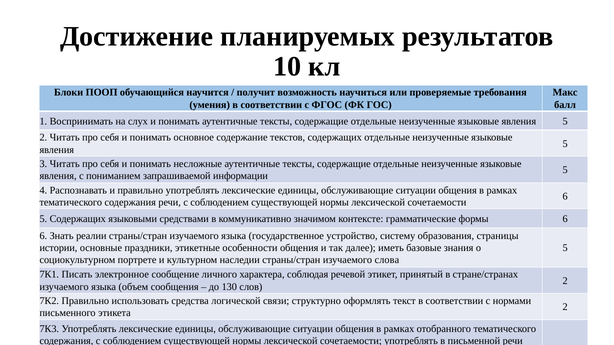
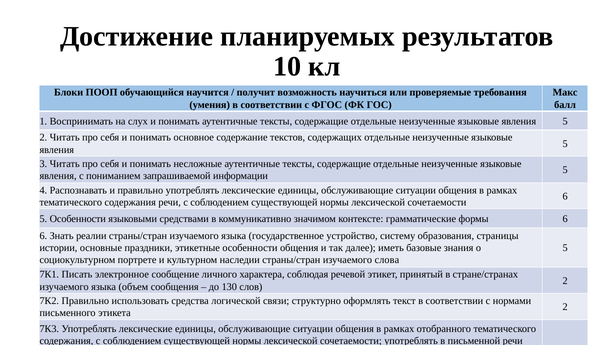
5 Содержащих: Содержащих -> Особенности (78, 219)
